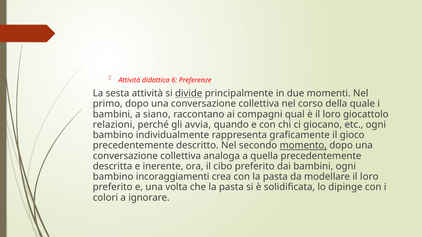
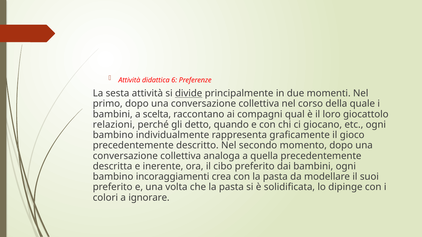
siano: siano -> scelta (157, 114)
avvia: avvia -> detto (198, 125)
momento underline: present -> none (303, 146)
modellare il loro: loro -> suoi (369, 177)
